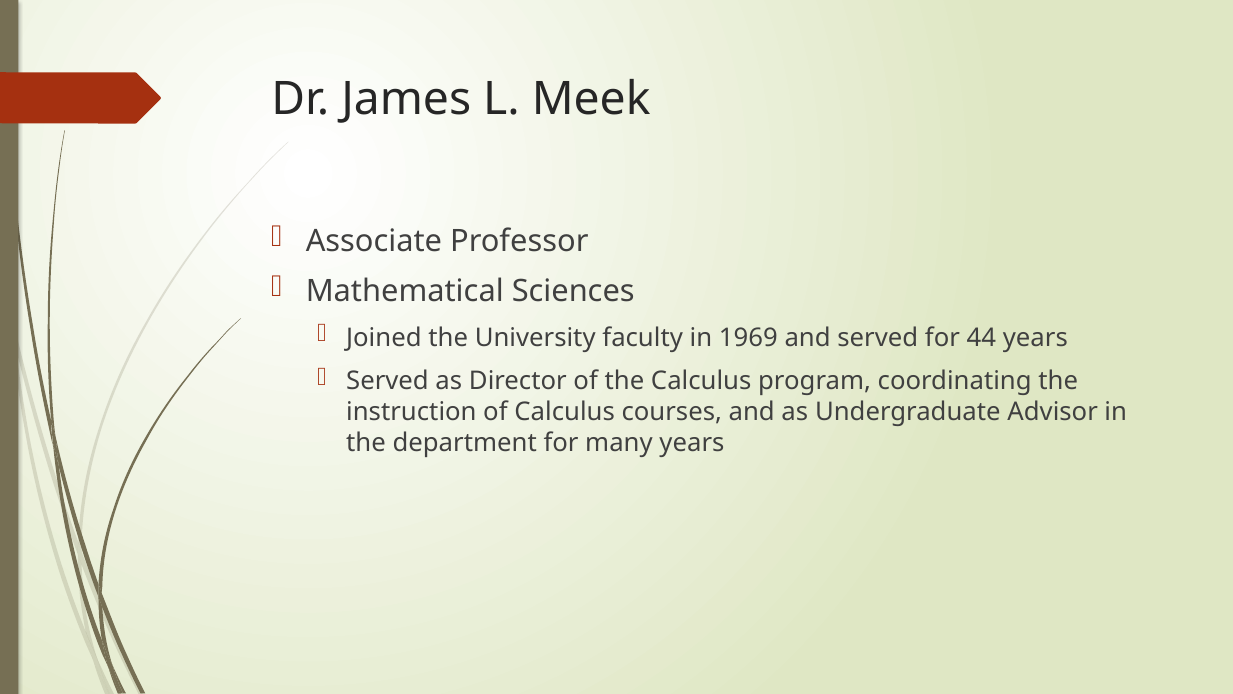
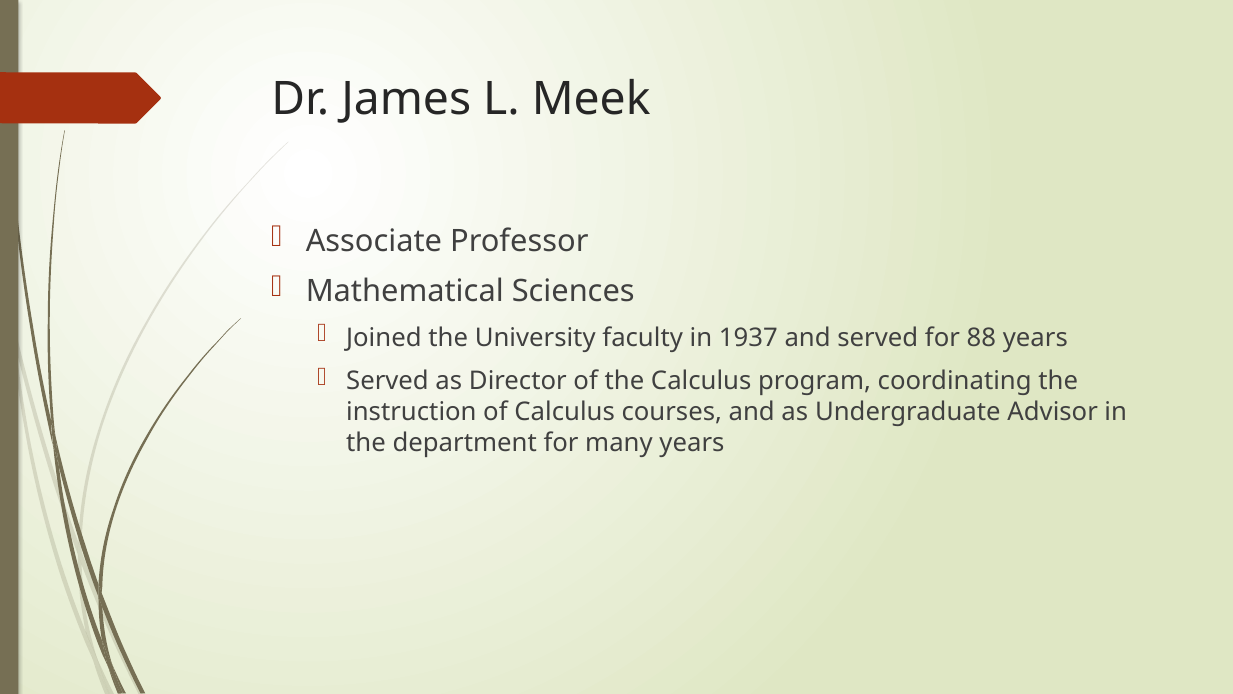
1969: 1969 -> 1937 (748, 337)
44: 44 -> 88 (981, 337)
